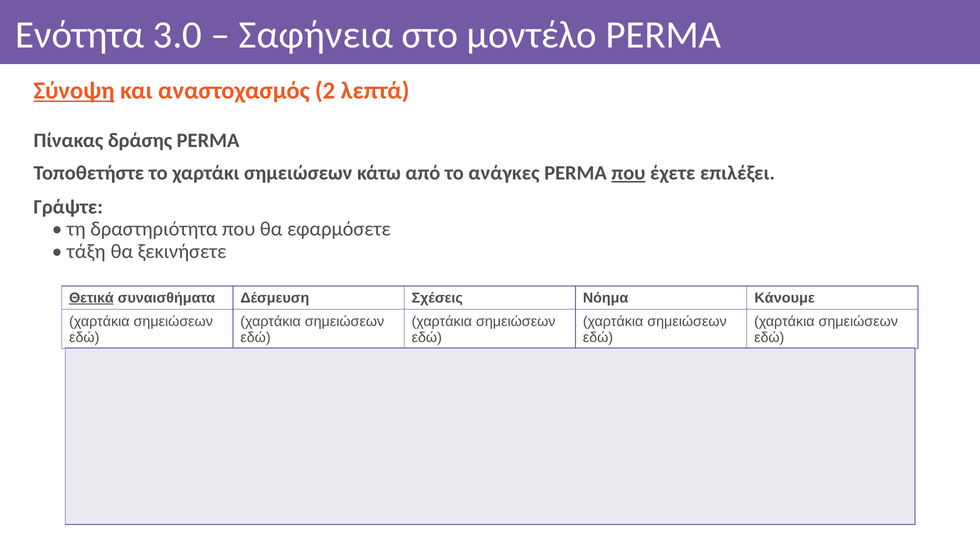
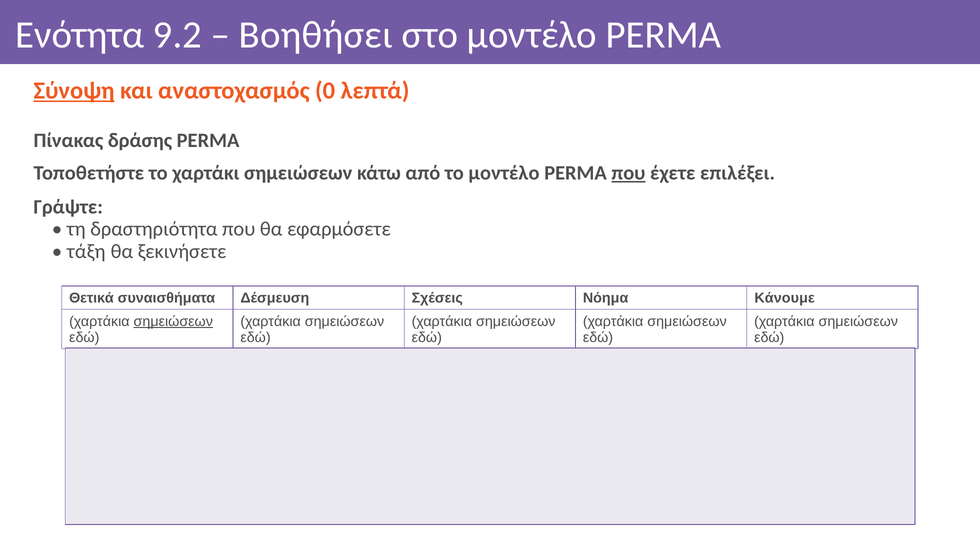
3.0: 3.0 -> 9.2 (177, 35)
Σαφήνεια: Σαφήνεια -> Βοηθήσει (316, 35)
2: 2 -> 0 (325, 91)
το ανάγκες: ανάγκες -> μοντέλο (504, 173)
Θετικά underline: present -> none (91, 298)
σημειώσεων underline: none -> present (173, 321)
